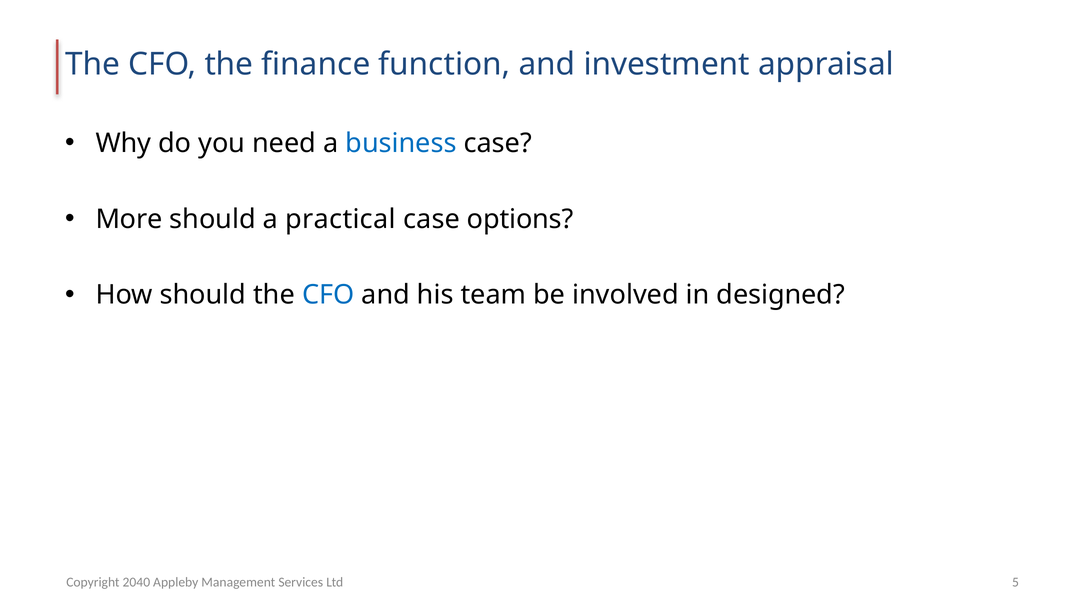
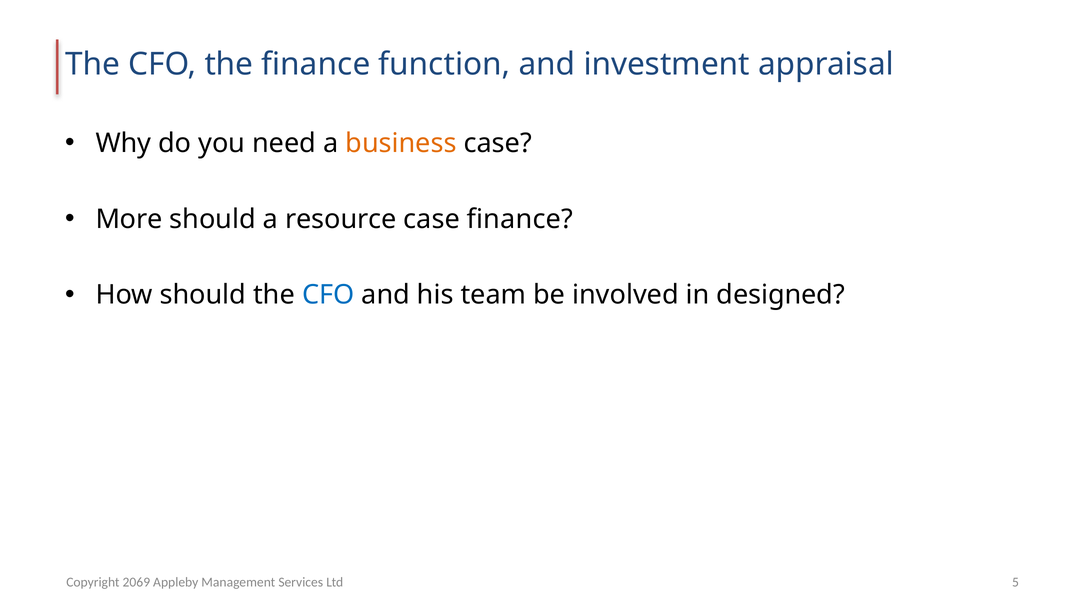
business colour: blue -> orange (401, 143)
practical: practical -> resource (341, 219)
case options: options -> finance (520, 219)
2040: 2040 -> 2069 (136, 582)
